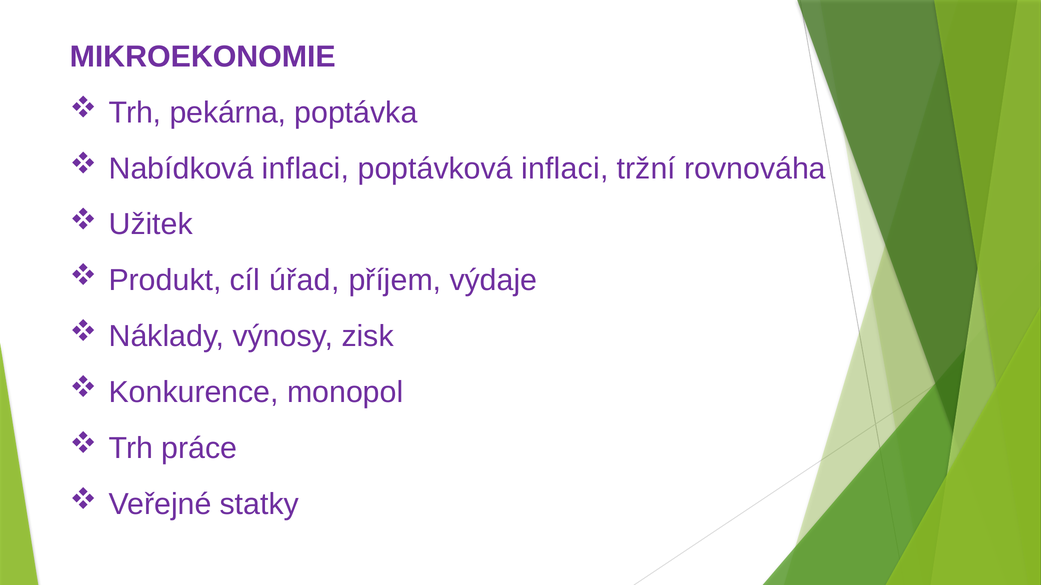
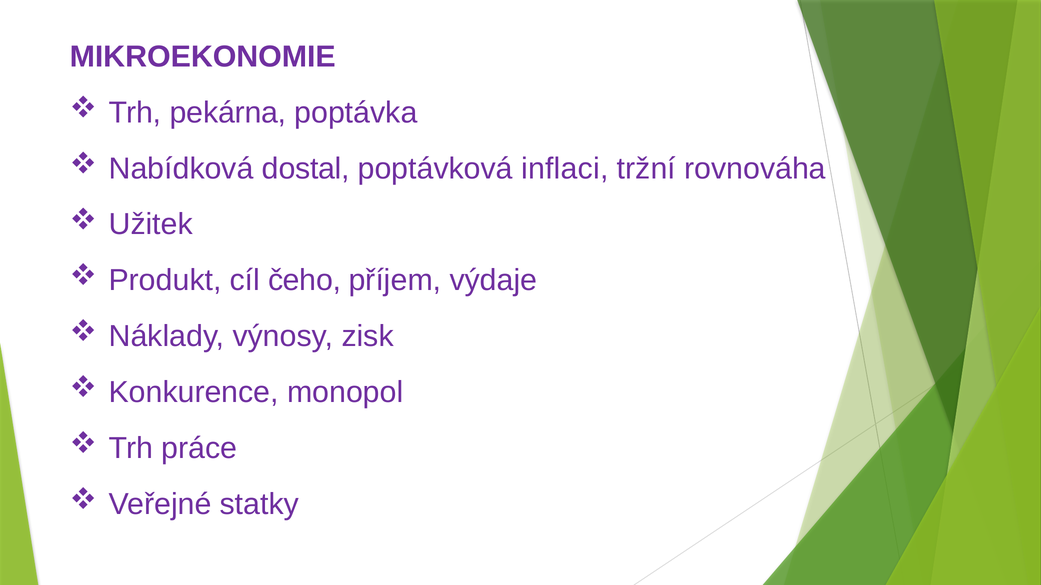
Nabídková inflaci: inflaci -> dostal (306, 169)
úřad: úřad -> čeho (305, 281)
